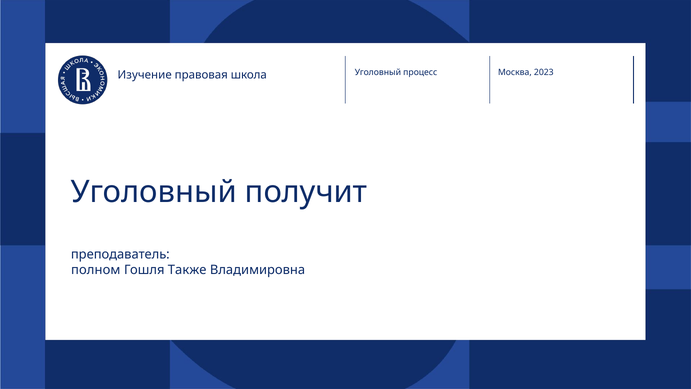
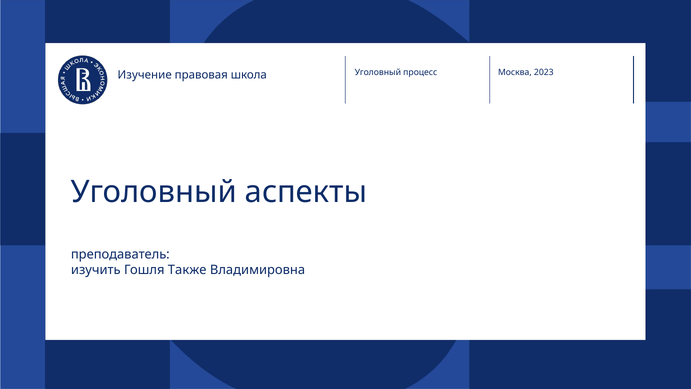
получит: получит -> аспекты (306, 192)
полном: полном -> изучить (96, 270)
